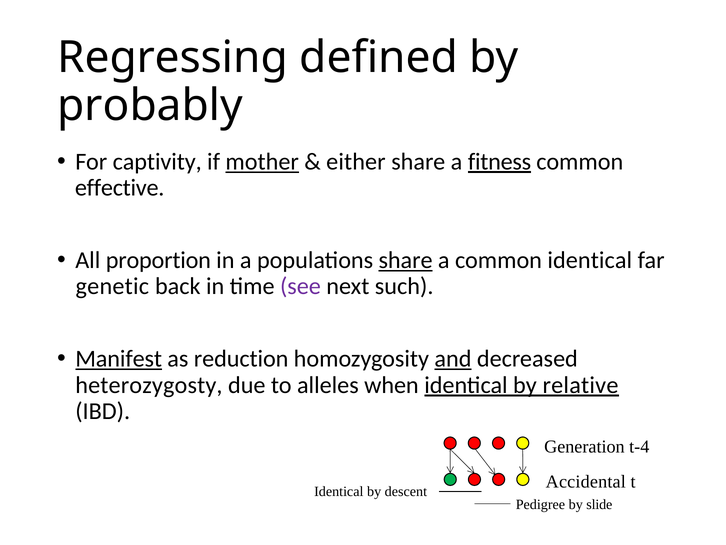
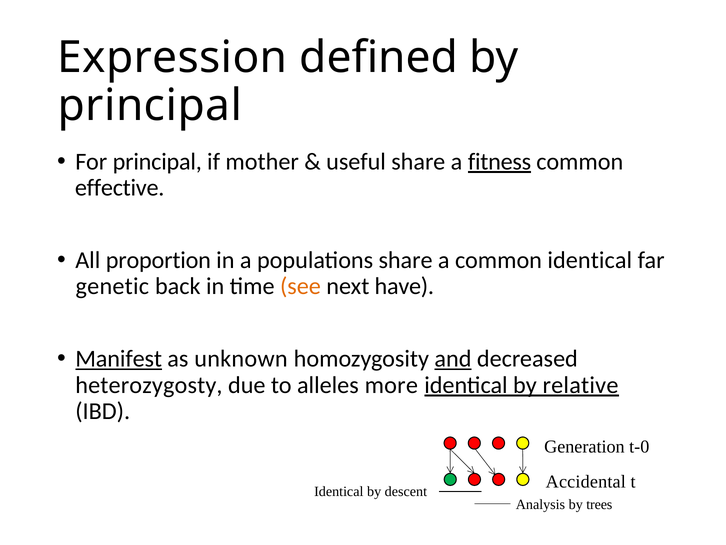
Regressing: Regressing -> Expression (172, 57)
probably: probably -> principal (150, 105)
For captivity: captivity -> principal (157, 162)
mother underline: present -> none (262, 162)
either: either -> useful (356, 162)
share underline: present -> none (406, 260)
see colour: purple -> orange (300, 286)
such: such -> have (404, 286)
reduction: reduction -> unknown (241, 359)
when: when -> more (391, 385)
t-4: t-4 -> t-0 (639, 446)
Pedigree: Pedigree -> Analysis (540, 504)
slide: slide -> trees (599, 504)
